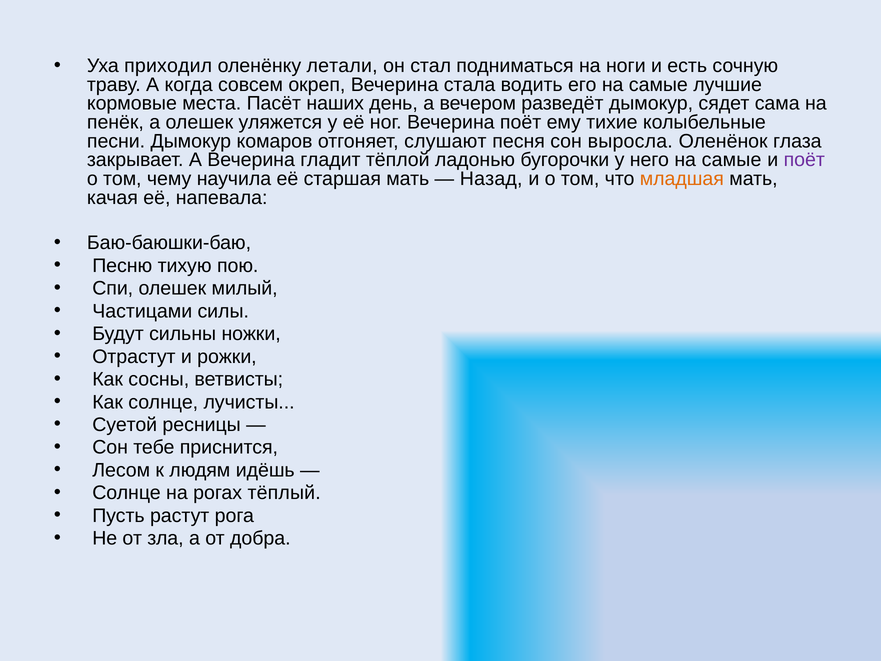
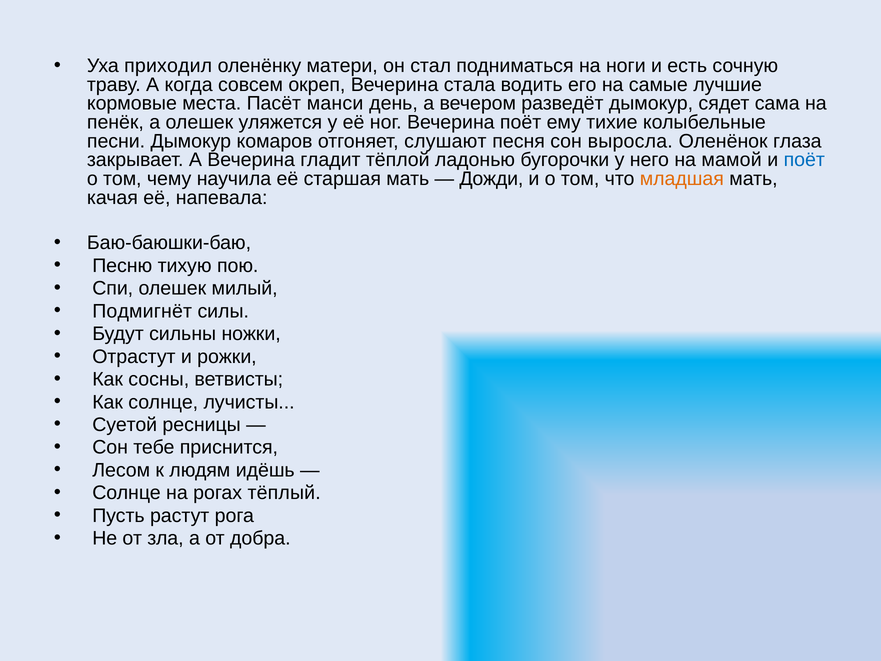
летали: летали -> матери (342, 66)
наших: наших -> манси (335, 103)
него на самые: самые -> мамой (732, 160)
поёт colour: purple -> blue (804, 160)
Назад: Назад -> Дожди (491, 179)
Частицами: Частицами -> Подмигнёт (142, 311)
